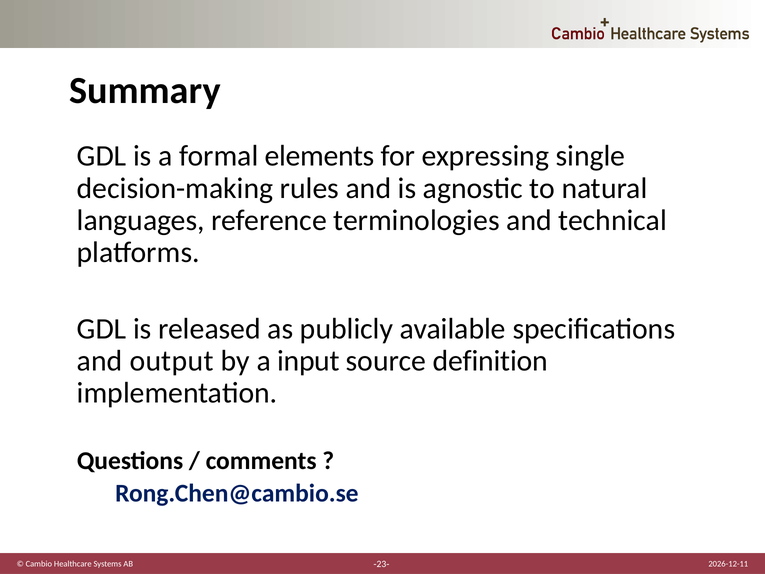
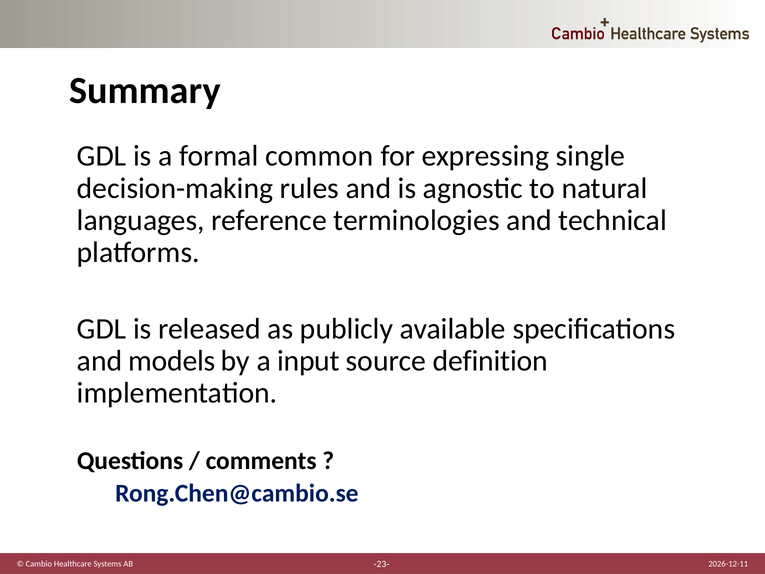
elements: elements -> common (319, 156)
output: output -> models (172, 361)
